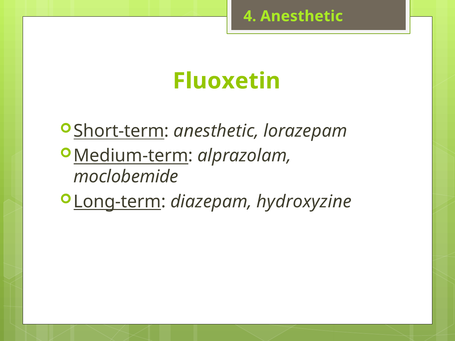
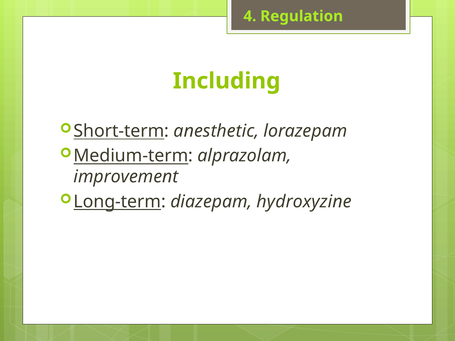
4 Anesthetic: Anesthetic -> Regulation (302, 16)
Fluoxetin: Fluoxetin -> Including (227, 81)
moclobemide: moclobemide -> improvement (126, 177)
